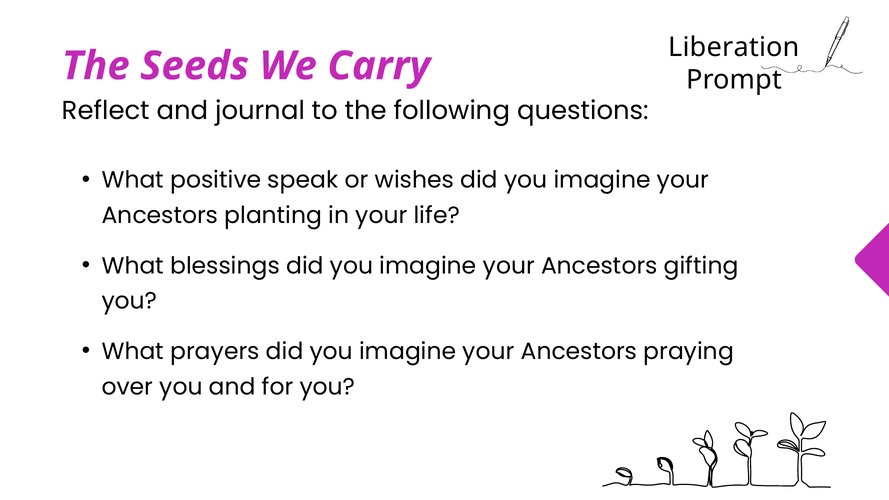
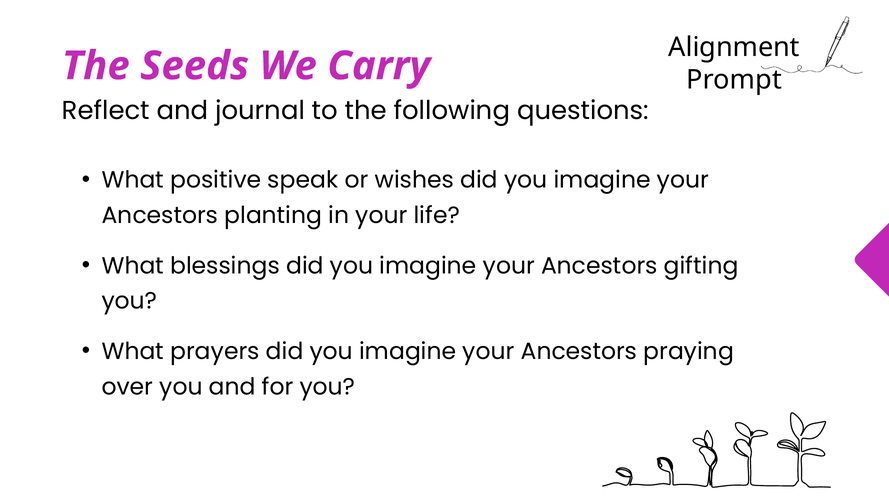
Liberation: Liberation -> Alignment (734, 47)
